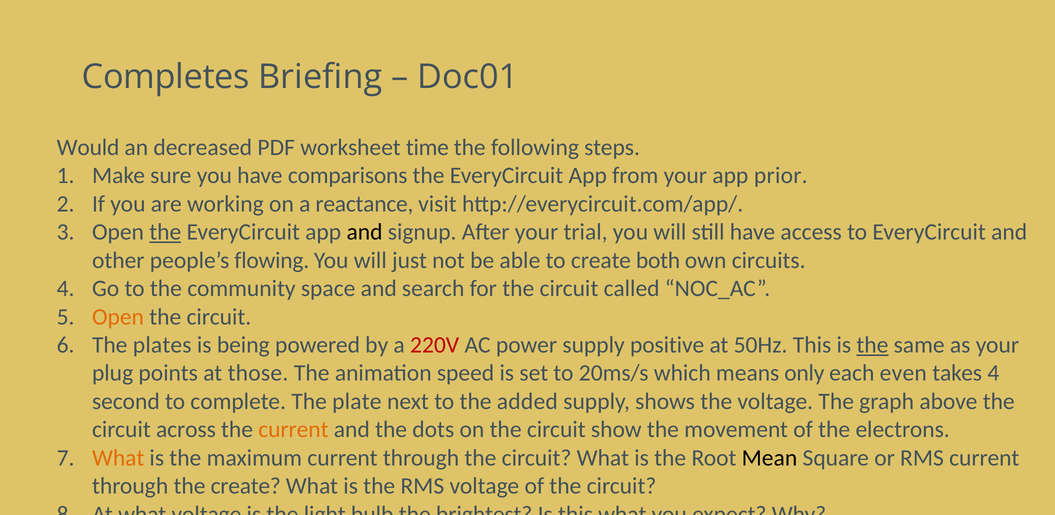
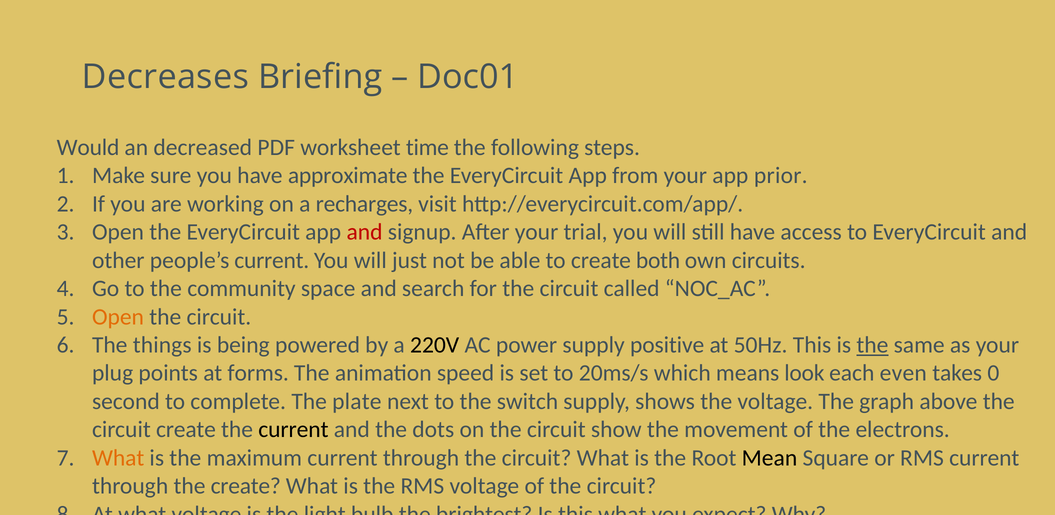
Completes: Completes -> Decreases (165, 77)
comparisons: comparisons -> approximate (348, 176)
reactance: reactance -> recharges (364, 204)
the underline: present -> none (165, 232)
and colour: black -> red (365, 232)
people’s flowing: flowing -> current (272, 261)
plates: plates -> things (162, 345)
220V colour: red -> black (435, 345)
those: those -> forms (258, 374)
only: only -> look (804, 374)
takes 4: 4 -> 0 (993, 374)
added: added -> switch (527, 402)
circuit across: across -> create (186, 430)
current colour: orange -> black (293, 430)
